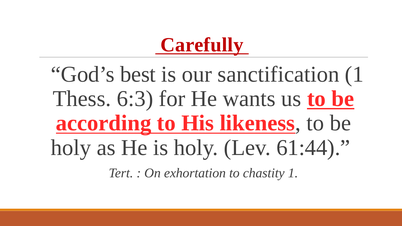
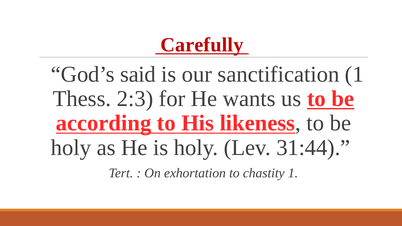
best: best -> said (138, 74)
6:3: 6:3 -> 2:3 (135, 99)
61:44: 61:44 -> 31:44 (313, 148)
